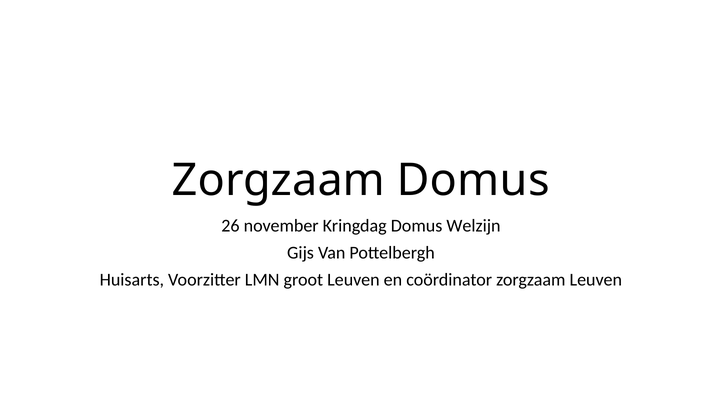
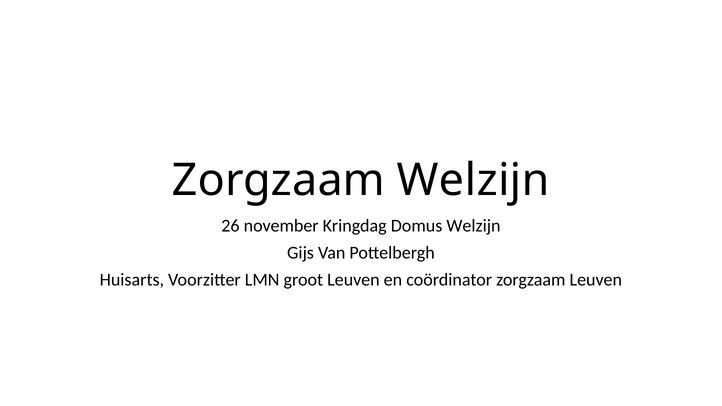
Zorgzaam Domus: Domus -> Welzijn (473, 180)
